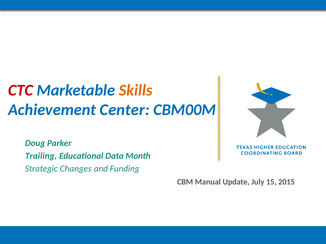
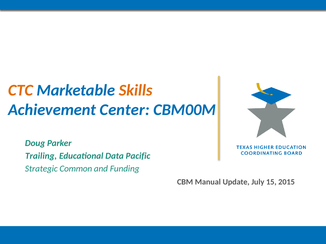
CTC colour: red -> orange (21, 90)
Month: Month -> Pacific (138, 156)
Changes: Changes -> Common (76, 169)
